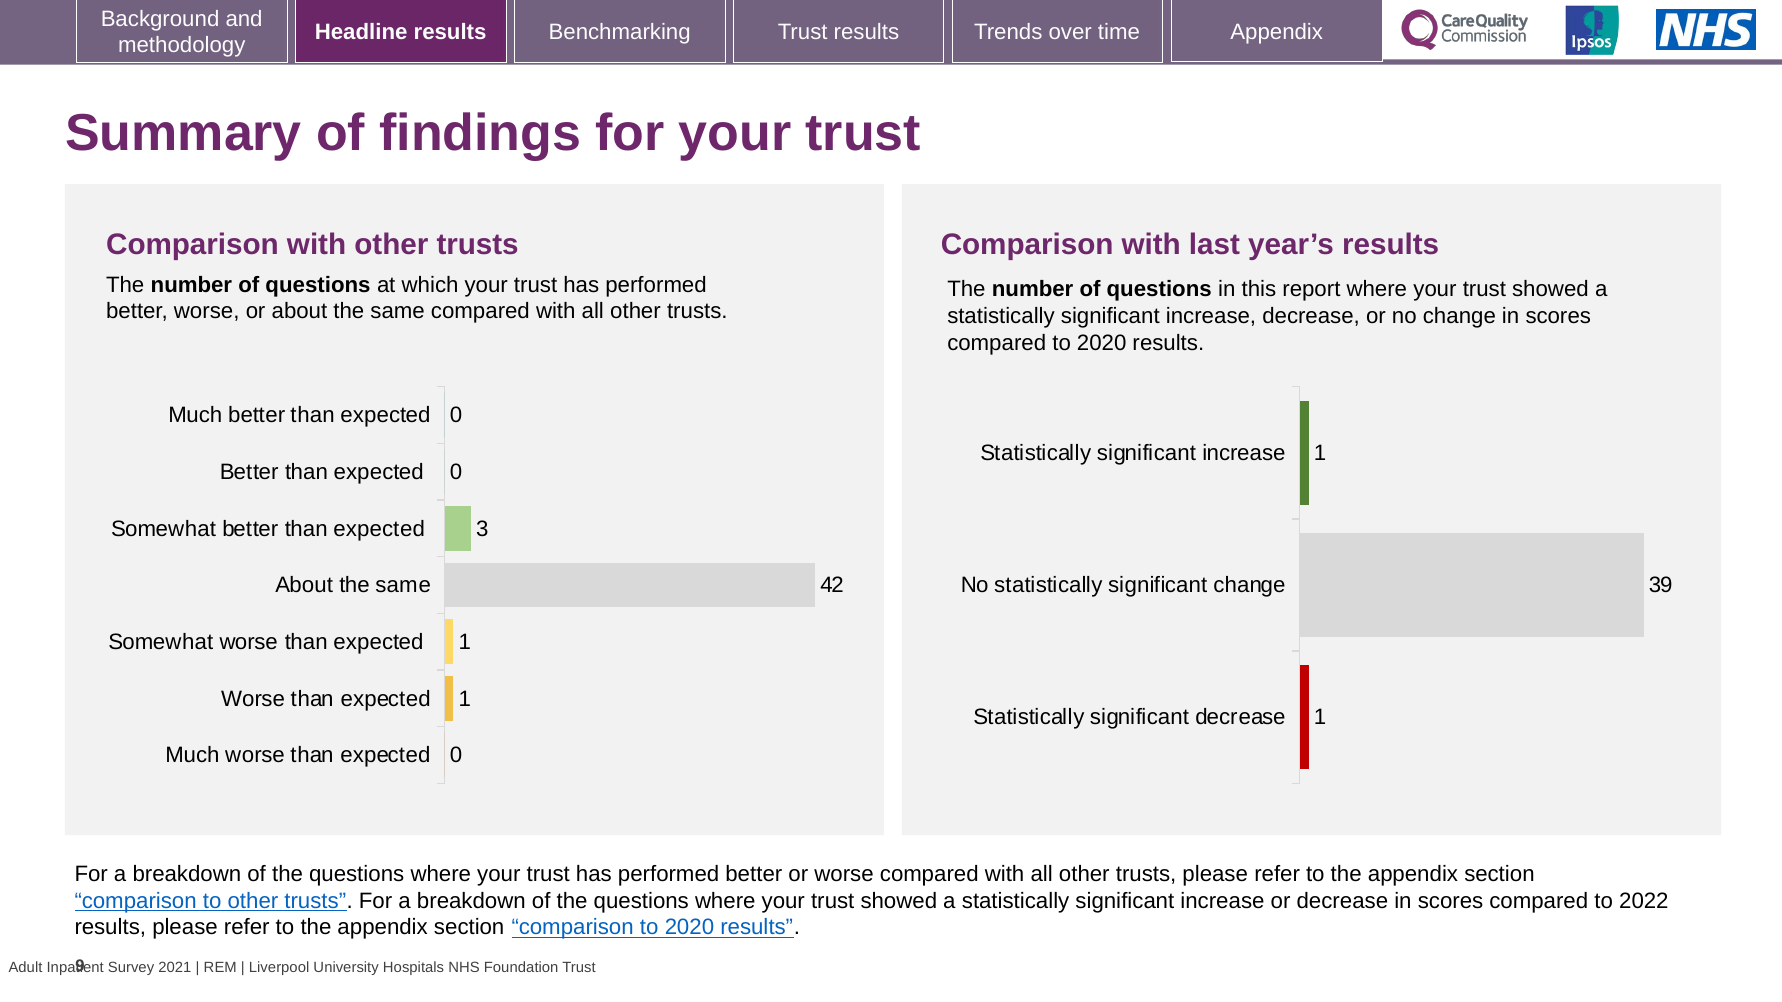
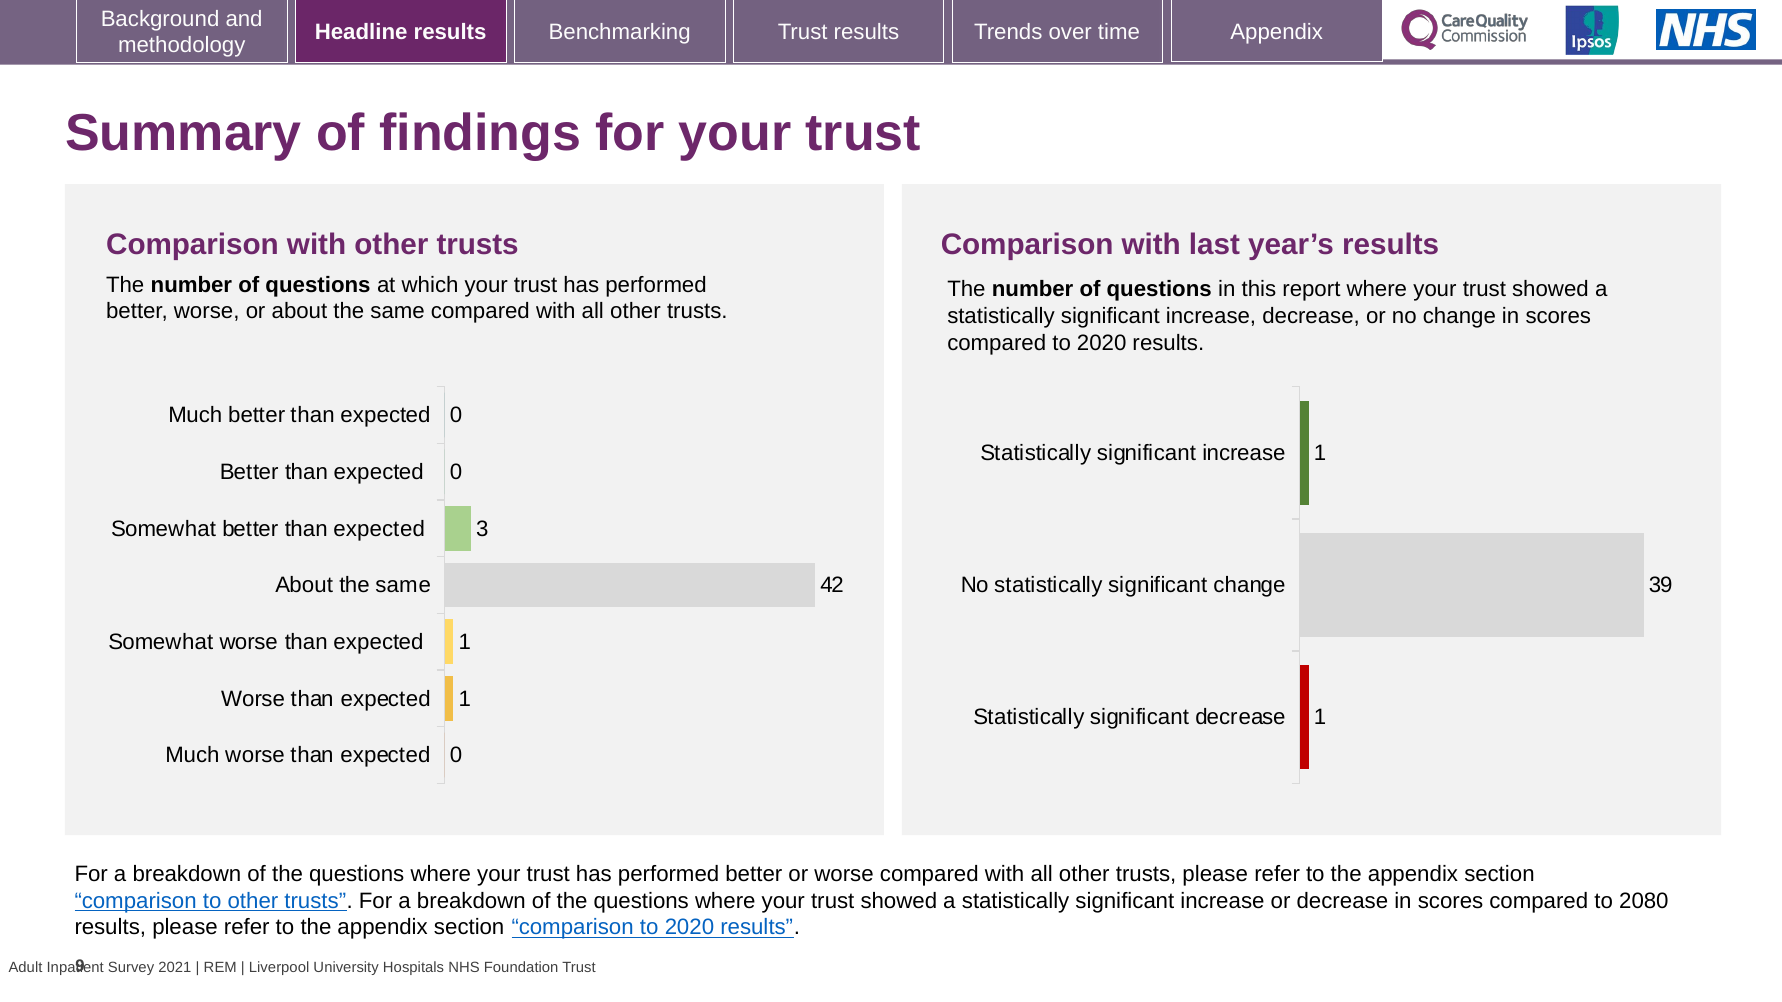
2022: 2022 -> 2080 (1644, 901)
